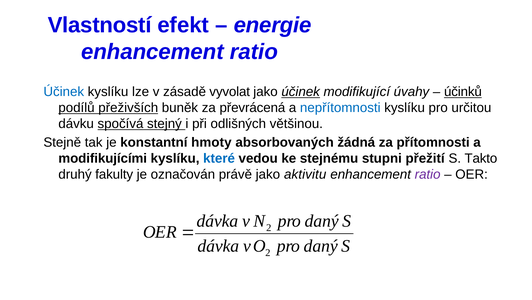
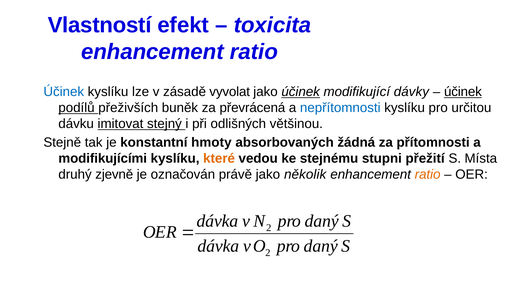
energie: energie -> toxicita (272, 25)
úvahy: úvahy -> dávky (411, 92)
účinků: účinků -> účinek (463, 92)
přeživších underline: present -> none (128, 108)
spočívá: spočívá -> imitovat (120, 124)
které colour: blue -> orange (219, 158)
Takto: Takto -> Místa (481, 158)
fakulty: fakulty -> zjevně (114, 174)
aktivitu: aktivitu -> několik (305, 174)
ratio colour: purple -> orange (428, 174)
